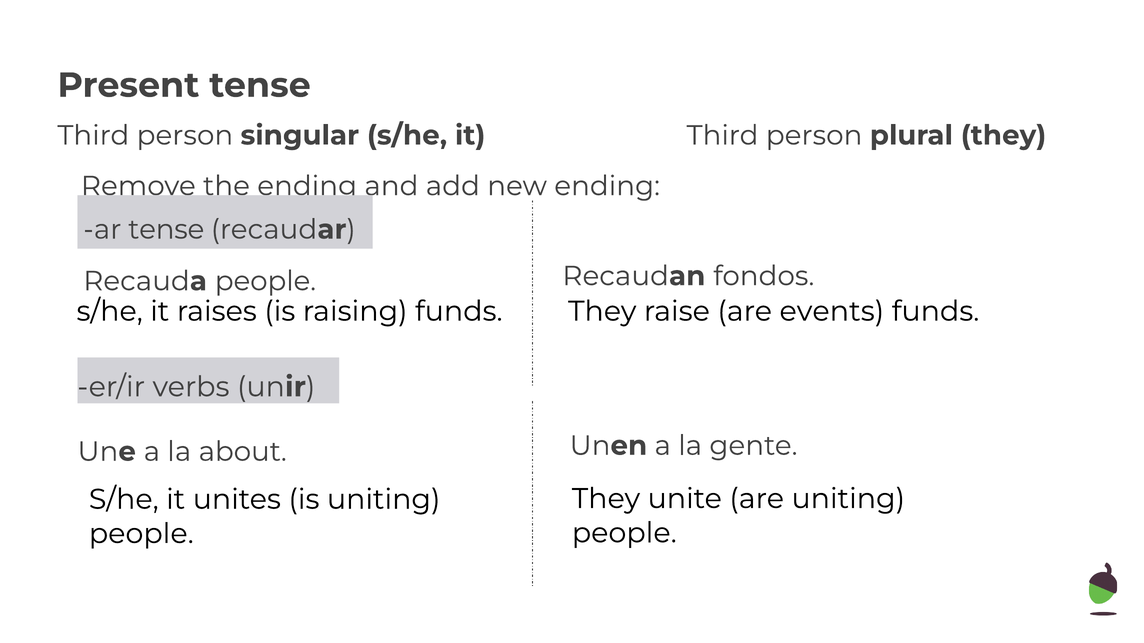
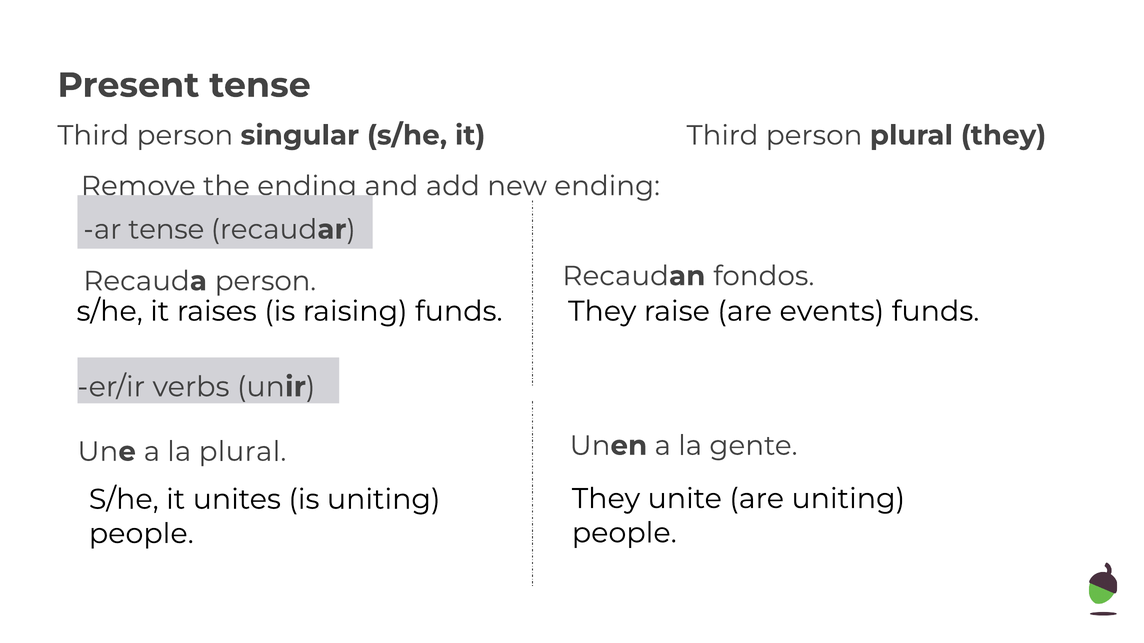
Recauda people: people -> person (265, 281)
la about: about -> plural (242, 452)
